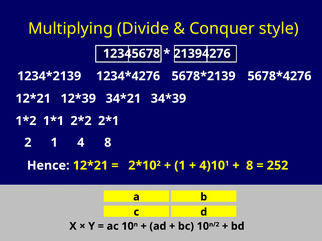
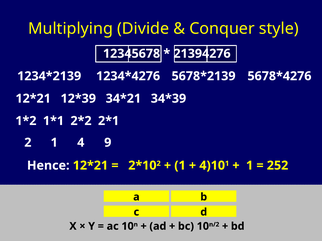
4 8: 8 -> 9 (108, 143)
8: 8 -> 1 (250, 166)
